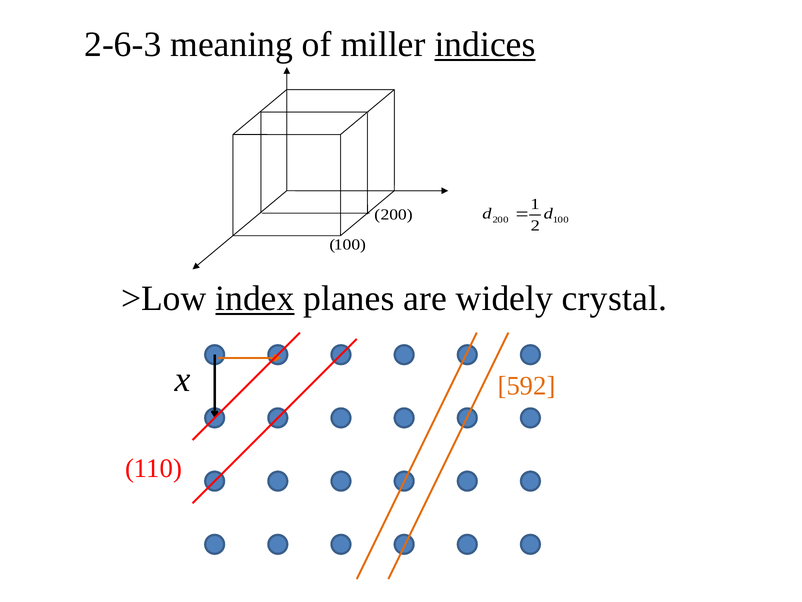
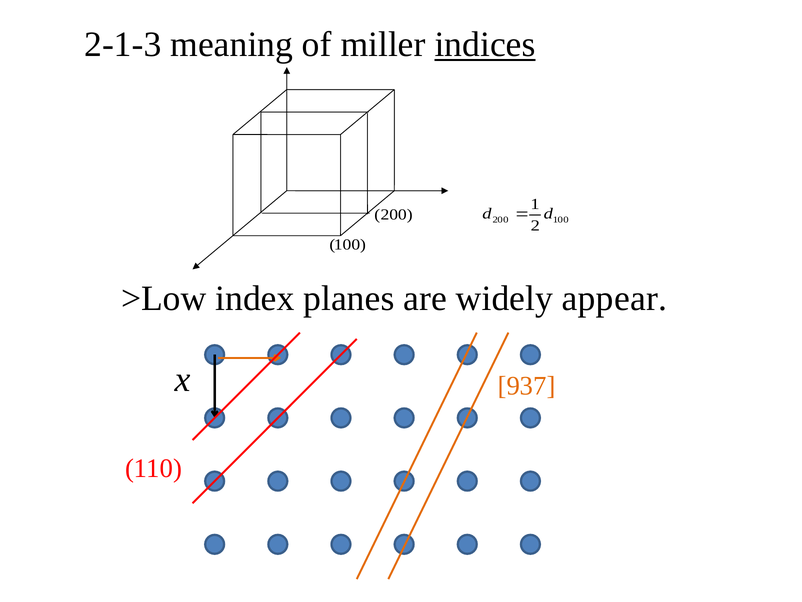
2-6-3: 2-6-3 -> 2-1-3 (123, 45)
index underline: present -> none (255, 298)
crystal: crystal -> appear (615, 298)
592: 592 -> 937 (527, 386)
